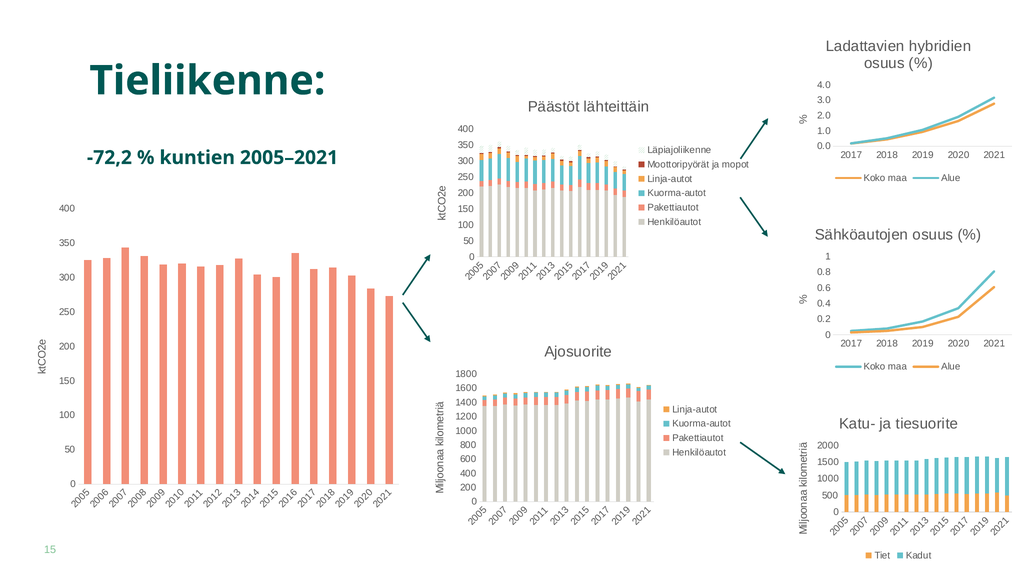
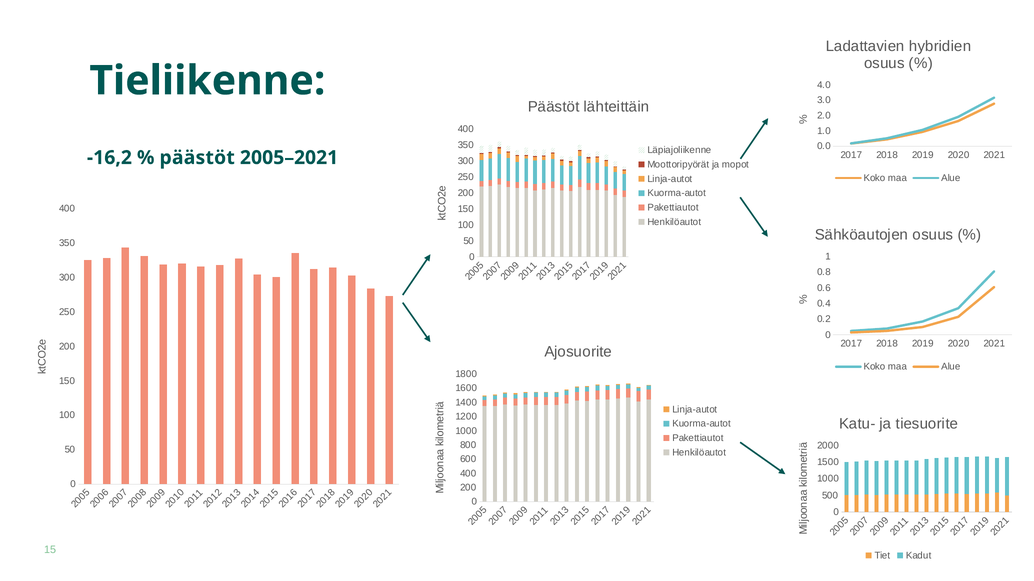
-72,2: -72,2 -> -16,2 (109, 158)
kuntien: kuntien -> päästöt (197, 158)
